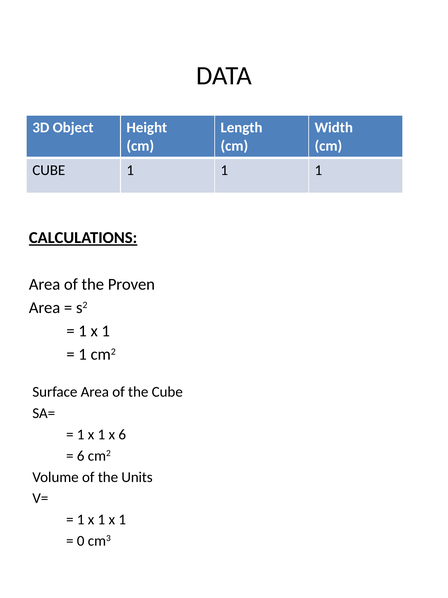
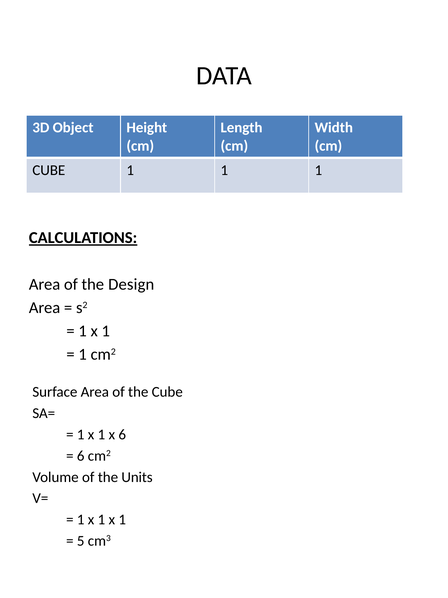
Proven: Proven -> Design (131, 284)
0: 0 -> 5 (81, 540)
